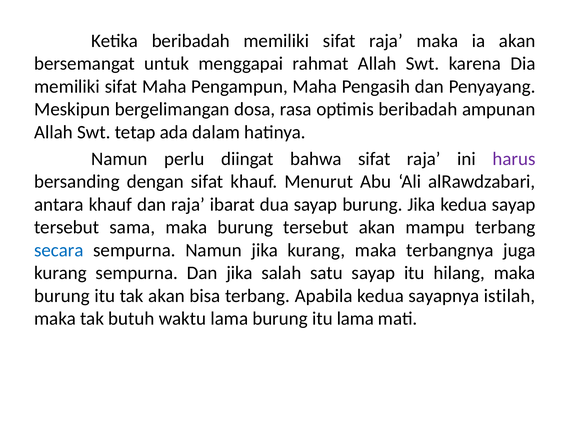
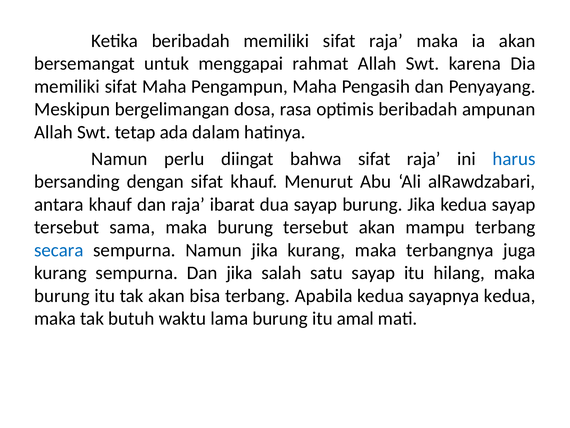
harus colour: purple -> blue (514, 159)
sayapnya istilah: istilah -> kedua (510, 295)
itu lama: lama -> amal (355, 318)
